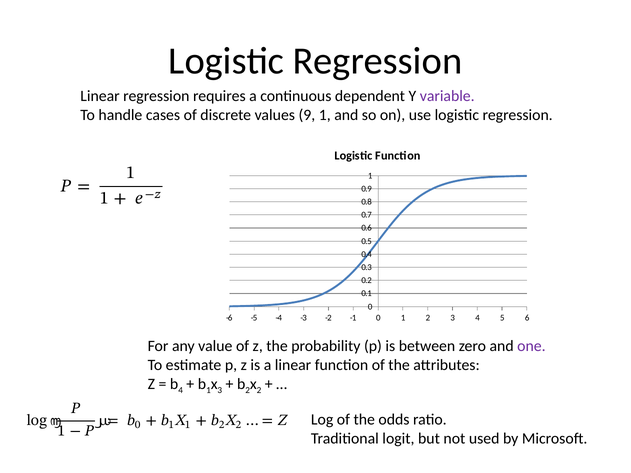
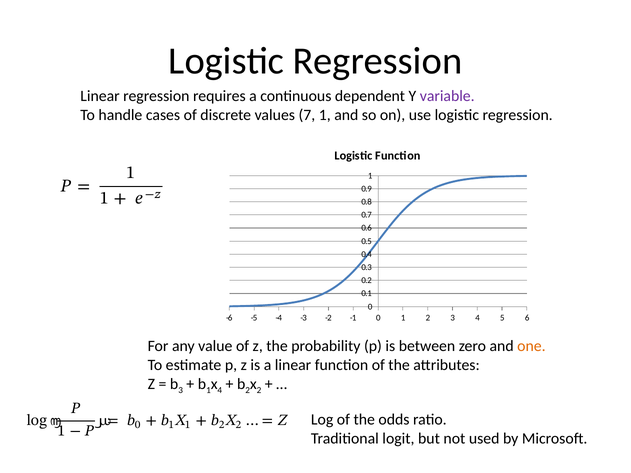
9: 9 -> 7 (307, 115)
one colour: purple -> orange (531, 346)
4: 4 -> 3 (181, 390)
3: 3 -> 4 (220, 390)
